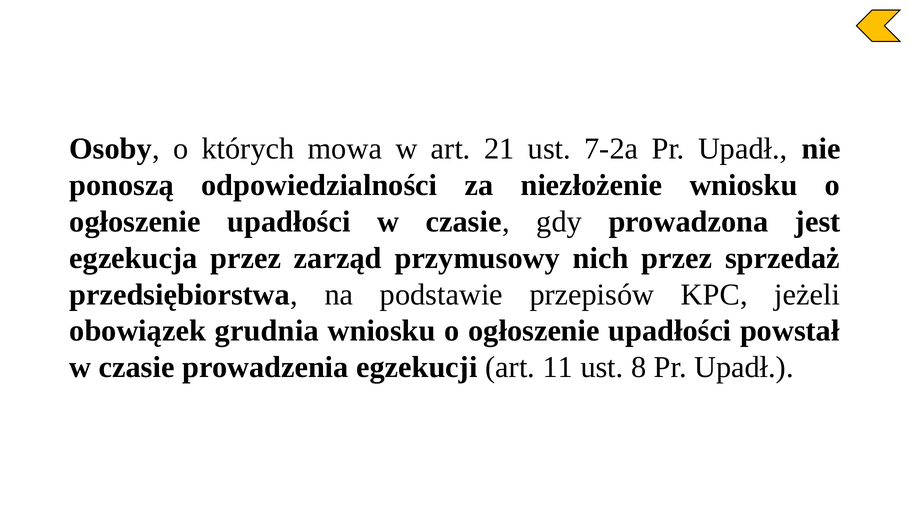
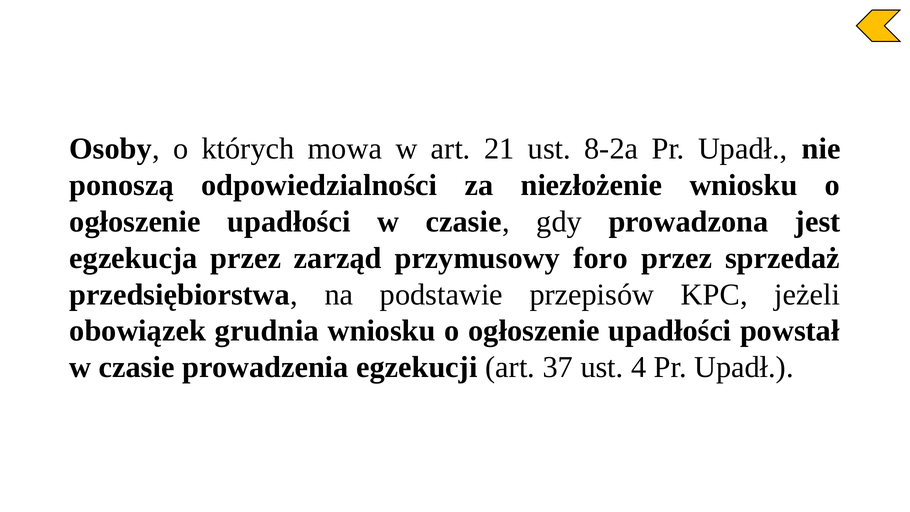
7-2a: 7-2a -> 8-2a (611, 149)
nich: nich -> foro (600, 258)
11: 11 -> 37 (558, 367)
8: 8 -> 4 (639, 367)
